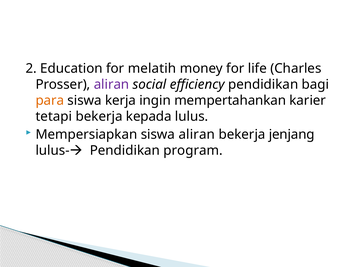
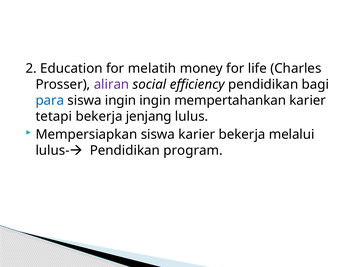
para colour: orange -> blue (50, 100)
siswa kerja: kerja -> ingin (121, 100)
kepada: kepada -> jenjang (149, 116)
siswa aliran: aliran -> karier (197, 134)
jenjang: jenjang -> melalui (292, 134)
